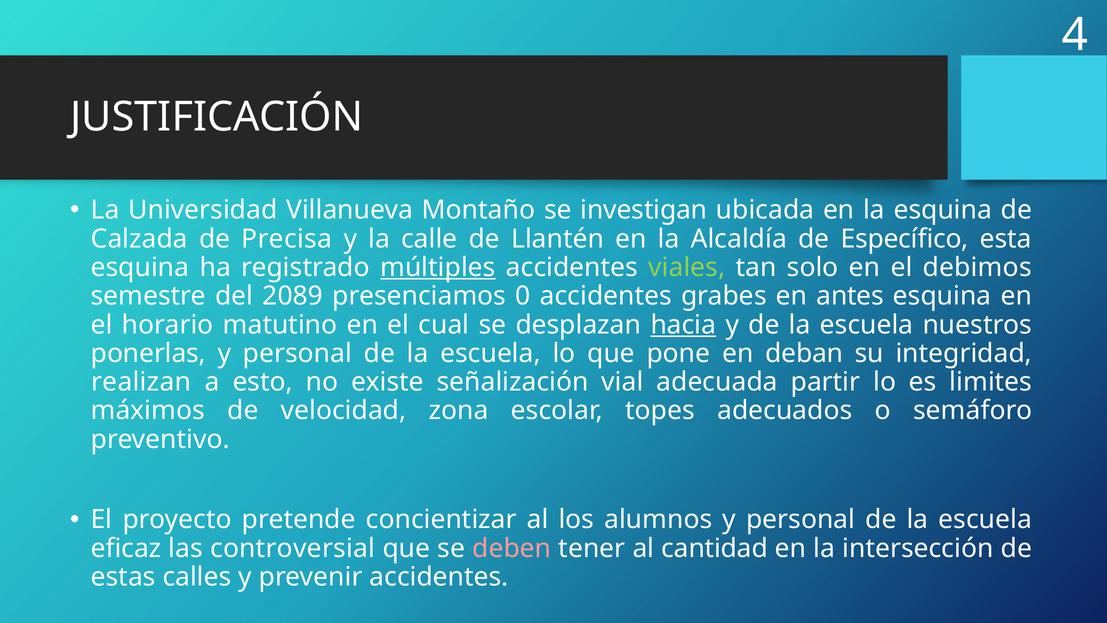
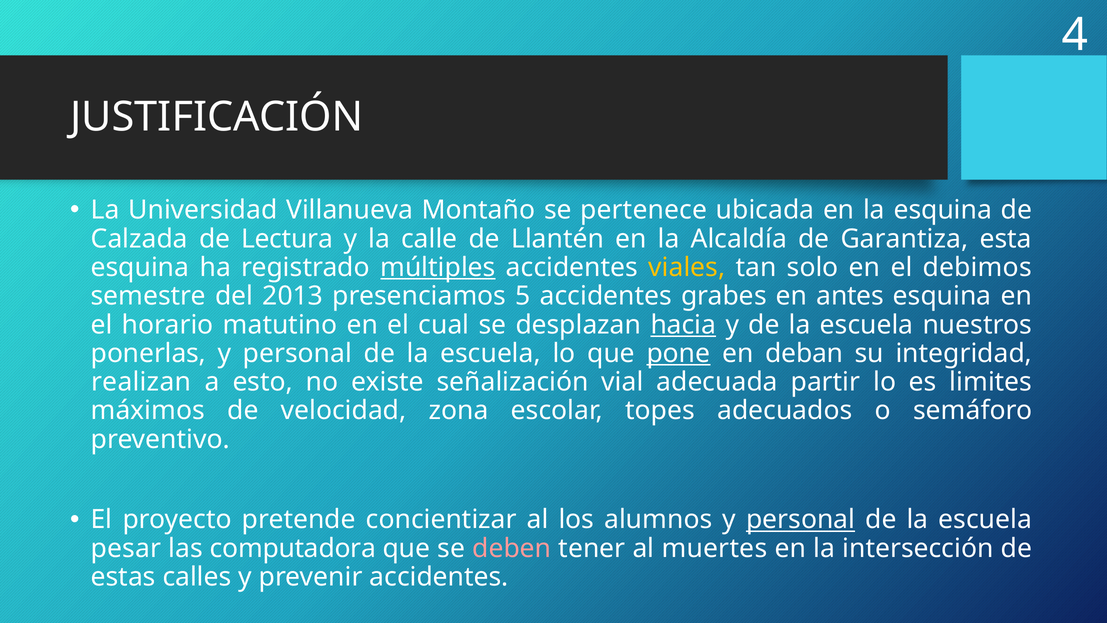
investigan: investigan -> pertenece (644, 210)
Precisa: Precisa -> Lectura (287, 239)
Específico: Específico -> Garantiza (904, 239)
viales colour: light green -> yellow (687, 267)
2089: 2089 -> 2013 (293, 296)
0: 0 -> 5 (523, 296)
pone underline: none -> present (678, 353)
personal underline: none -> present (801, 519)
eficaz: eficaz -> pesar (126, 548)
controversial: controversial -> computadora (293, 548)
cantidad: cantidad -> muertes (714, 548)
